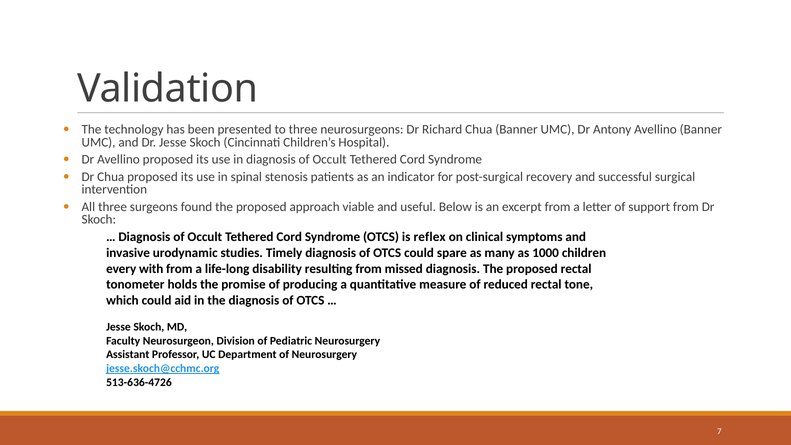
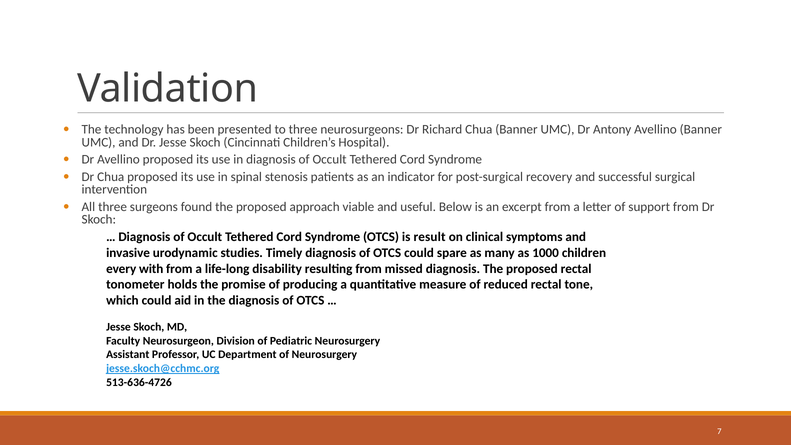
reflex: reflex -> result (430, 237)
